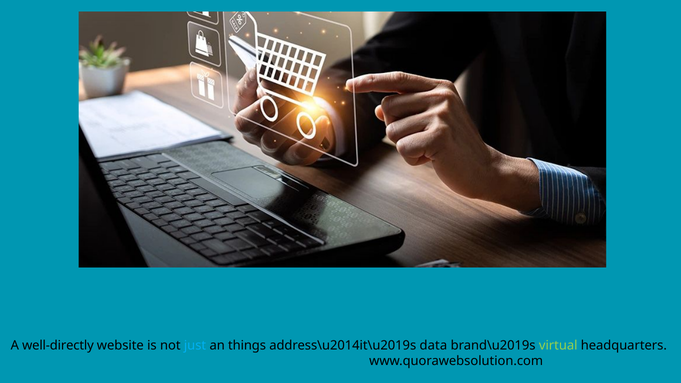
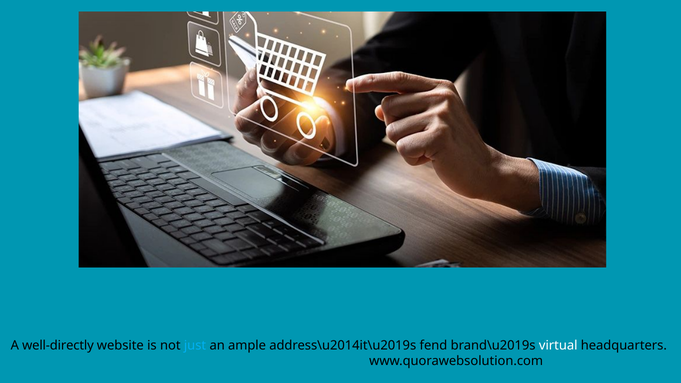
things: things -> ample (247, 346)
data: data -> fend (433, 346)
virtual colour: light green -> white (558, 346)
